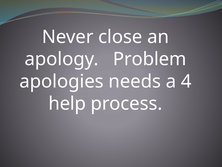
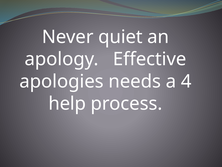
close: close -> quiet (120, 37)
Problem: Problem -> Effective (150, 59)
